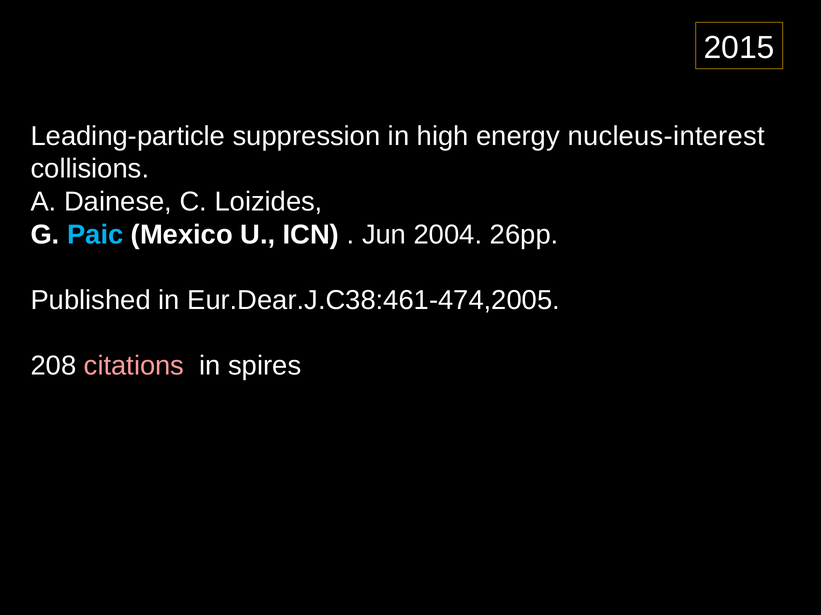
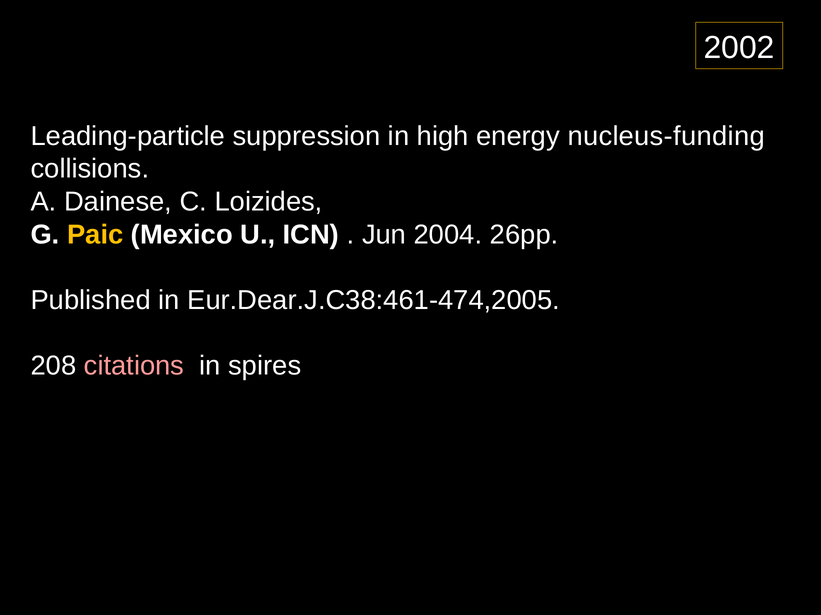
2015: 2015 -> 2002 (739, 48)
nucleus-interest: nucleus-interest -> nucleus-funding (666, 136)
Paic colour: light blue -> yellow (95, 235)
